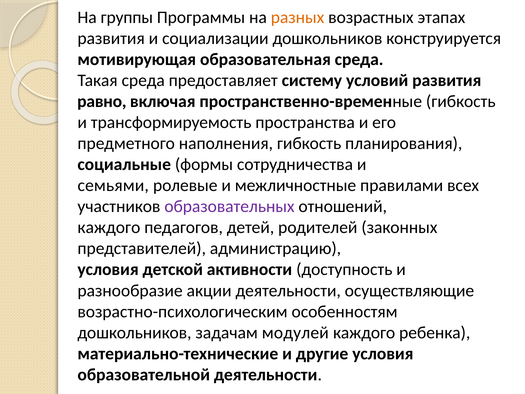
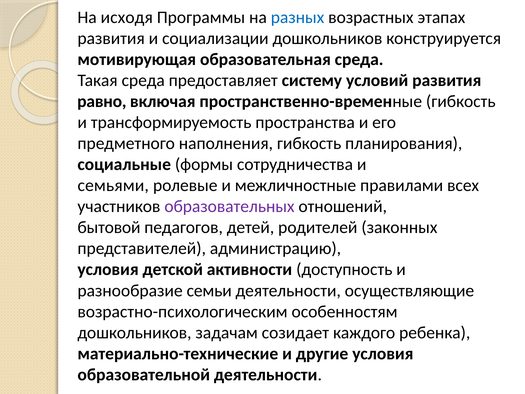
группы: группы -> исходя (127, 17)
разных colour: orange -> blue (298, 17)
каждого: каждого -> бытовой (109, 227)
акции: акции -> семьи (209, 290)
модулей: модулей -> созидает (295, 332)
